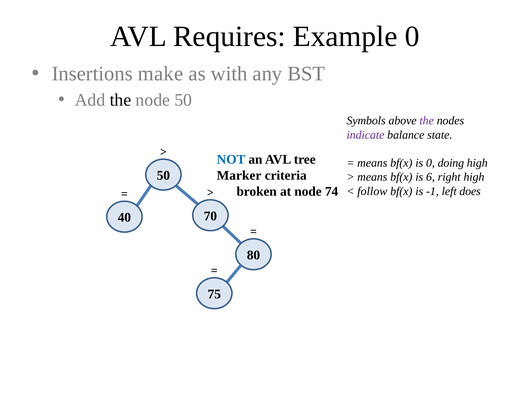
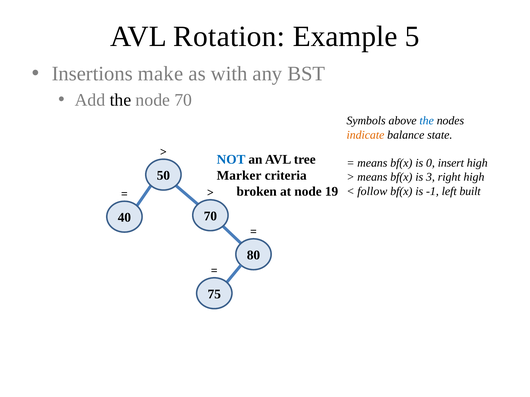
Requires: Requires -> Rotation (229, 37)
Example 0: 0 -> 5 (412, 37)
node 50: 50 -> 70 (183, 100)
the colour: purple -> blue (427, 121)
indicate colour: purple -> orange (365, 135)
doing: doing -> insert (451, 163)
6: 6 -> 3 (430, 177)
74: 74 -> 19 (332, 192)
does: does -> built (470, 191)
